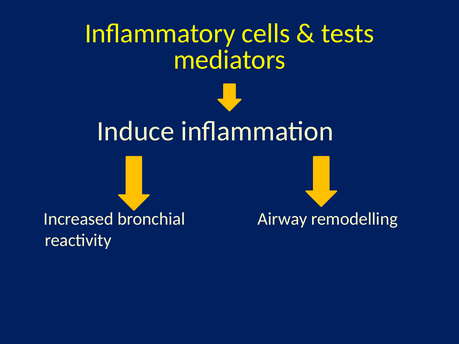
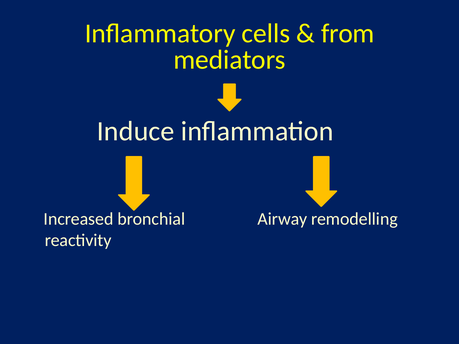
tests: tests -> from (348, 33)
